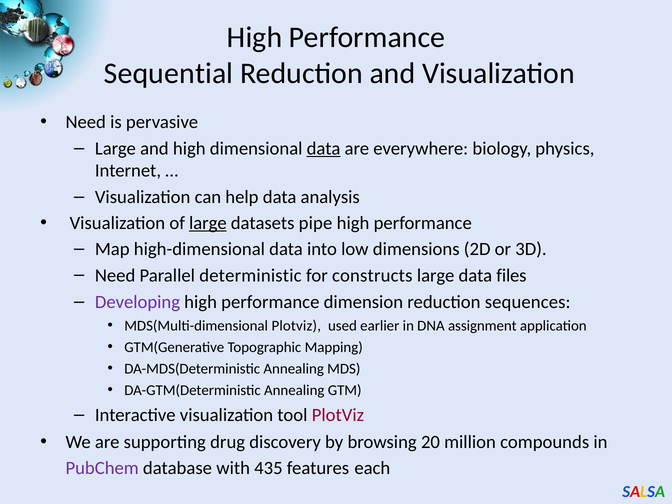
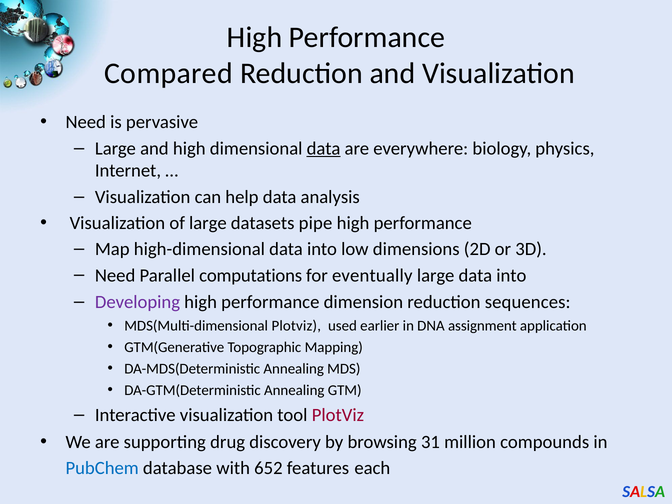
Sequential: Sequential -> Compared (168, 73)
large underline: present -> none (208, 223)
deterministic: deterministic -> computations (251, 275)
constructs: constructs -> eventually (372, 275)
large data files: files -> into (511, 275)
20: 20 -> 31 (430, 442)
PubChem colour: purple -> blue (102, 468)
435: 435 -> 652 (268, 468)
